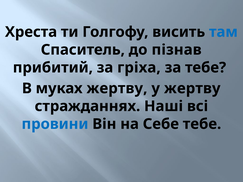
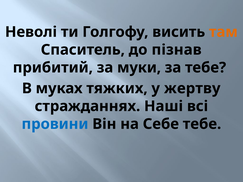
Хреста: Хреста -> Неволі (31, 32)
там colour: blue -> orange (223, 32)
гріха: гріха -> муки (139, 68)
муках жертву: жертву -> тяжких (117, 88)
